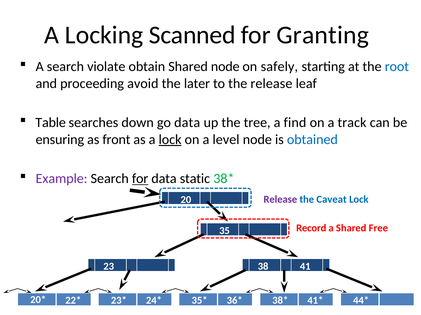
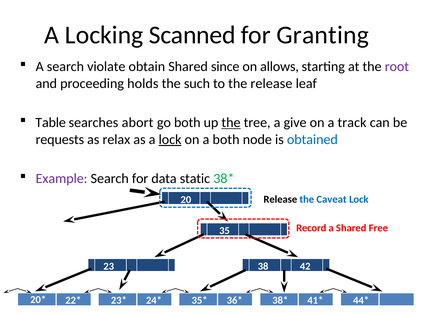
Shared node: node -> since (225, 67)
safely: safely -> allows (280, 67)
root colour: blue -> purple (397, 67)
avoid: avoid -> holds (143, 84)
later: later -> such (197, 84)
down: down -> abort (138, 123)
go data: data -> both (187, 123)
the underline: none -> present (231, 123)
find: find -> give (295, 123)
ensuring: ensuring -> requests (60, 140)
front: front -> relax (116, 140)
a level: level -> both (226, 140)
for underline: present -> none (140, 179)
Release colour: purple -> black (280, 200)
41: 41 -> 42 (305, 267)
